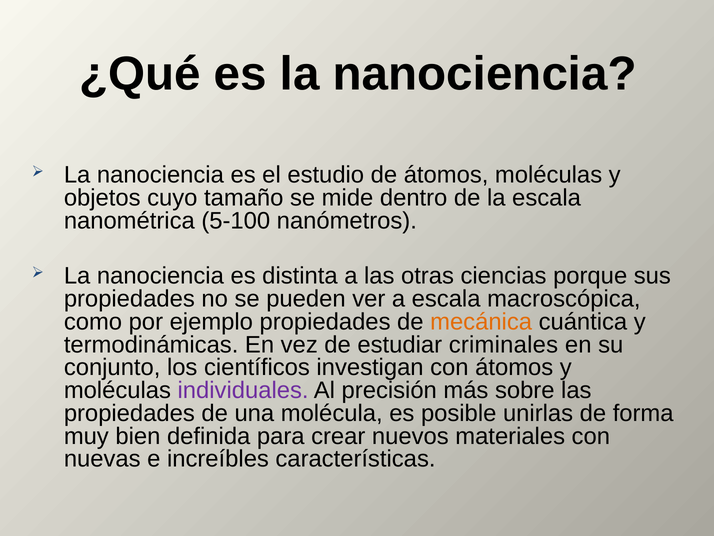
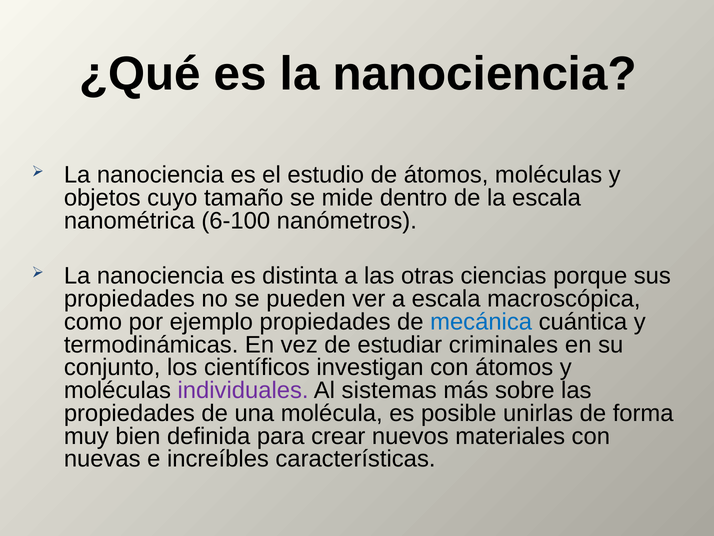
5-100: 5-100 -> 6-100 (236, 221)
mecánica colour: orange -> blue (481, 321)
precisión: precisión -> sistemas (389, 390)
